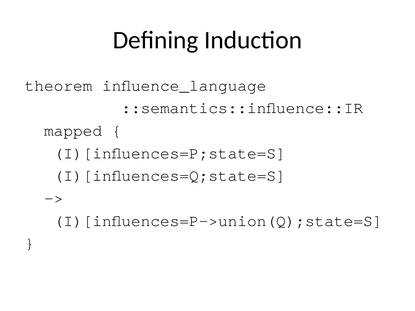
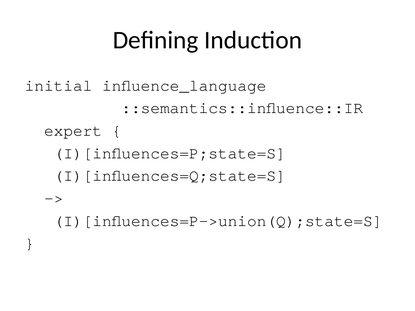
theorem: theorem -> initial (59, 85)
mapped: mapped -> expert (73, 131)
